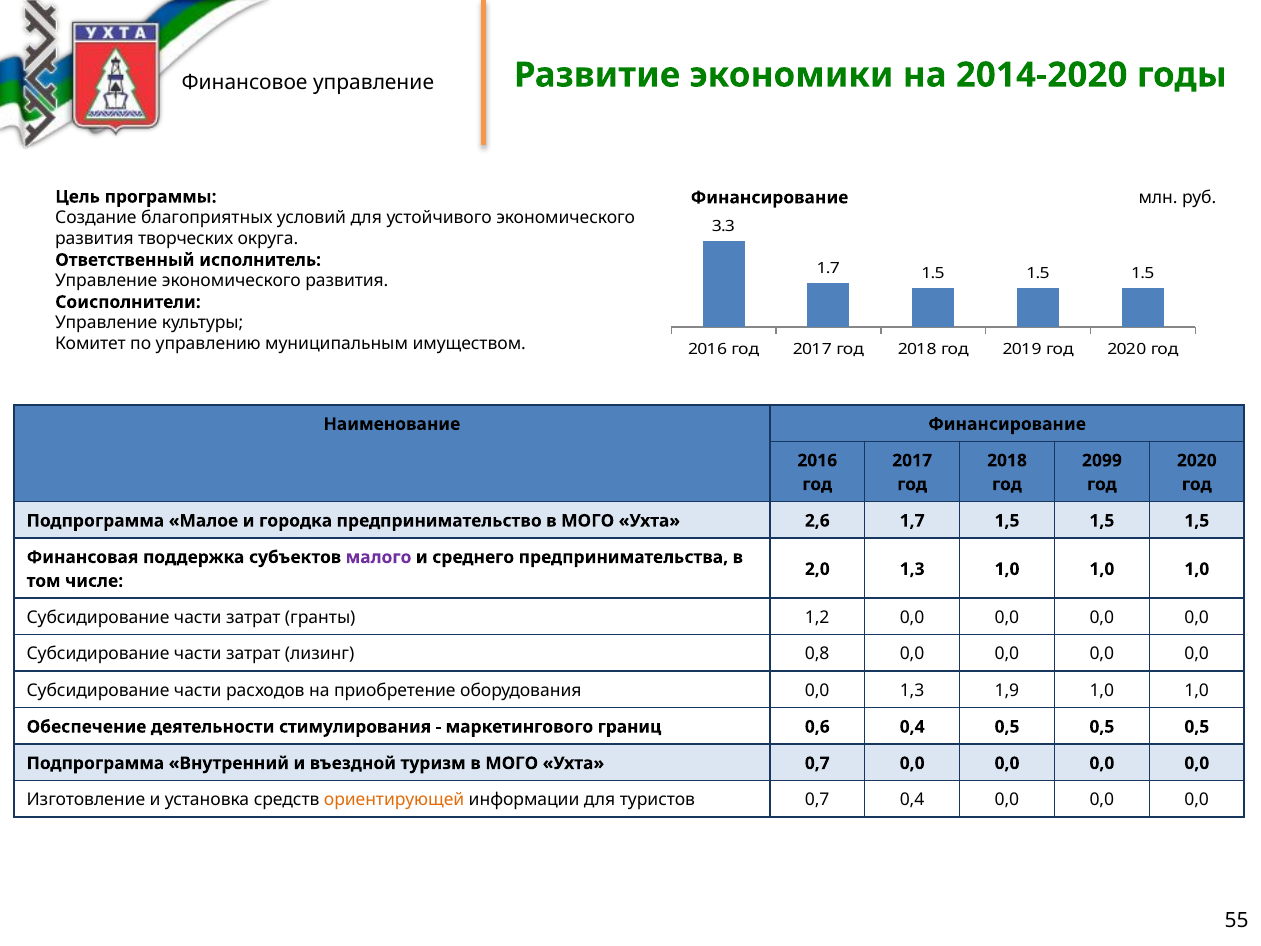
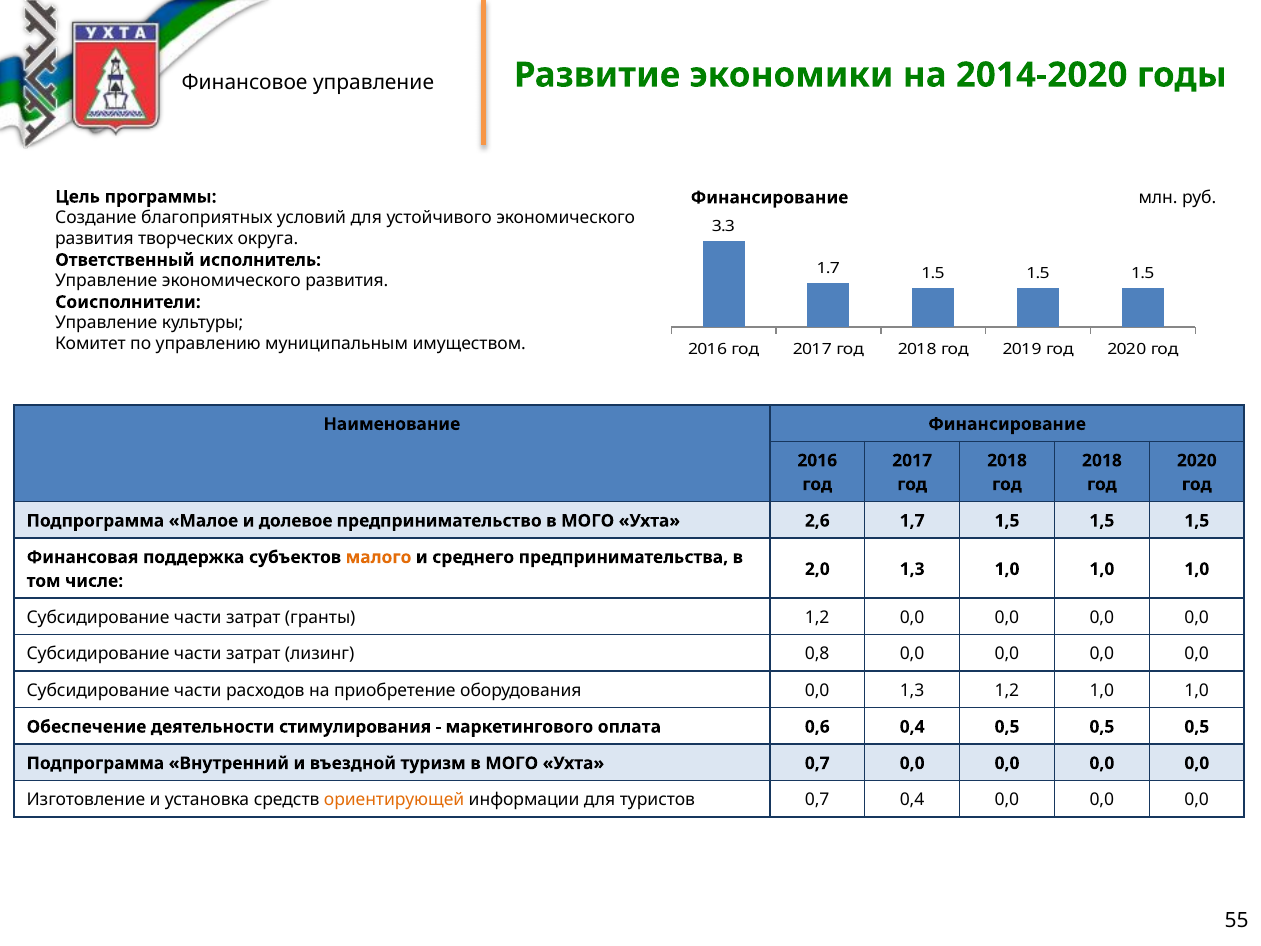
2099: 2099 -> 2018 (1102, 460)
городка: городка -> долевое (296, 521)
малого colour: purple -> orange (379, 557)
1,3 1,9: 1,9 -> 1,2 (1007, 690)
границ: границ -> оплата (629, 727)
